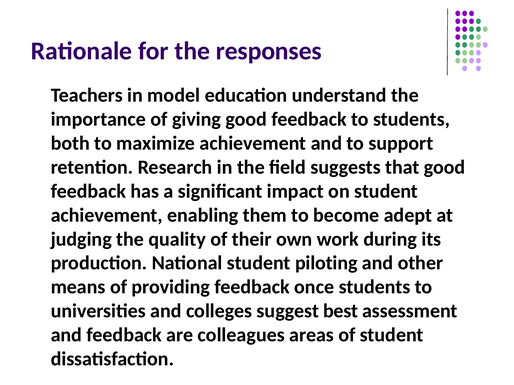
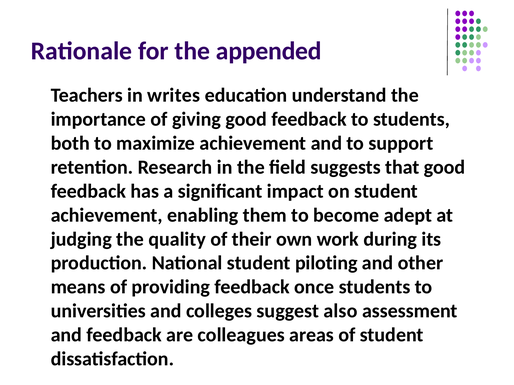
responses: responses -> appended (269, 51)
model: model -> writes (174, 95)
best: best -> also (340, 311)
